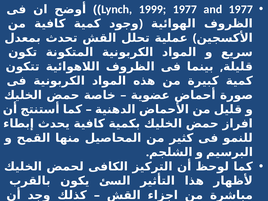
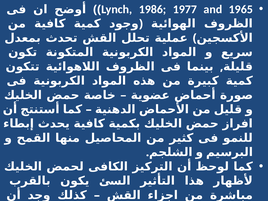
1999: 1999 -> 1986 (153, 9)
and 1977: 1977 -> 1965 (241, 9)
